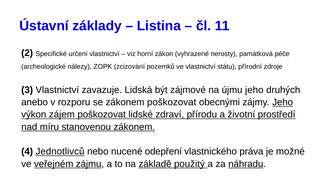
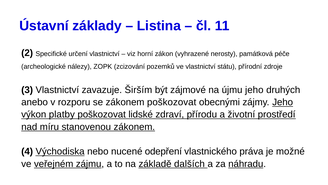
Lidská: Lidská -> Širším (138, 90)
zájem: zájem -> platby (62, 114)
Jednotlivců: Jednotlivců -> Východiska (60, 151)
použitý: použitý -> dalších (189, 163)
